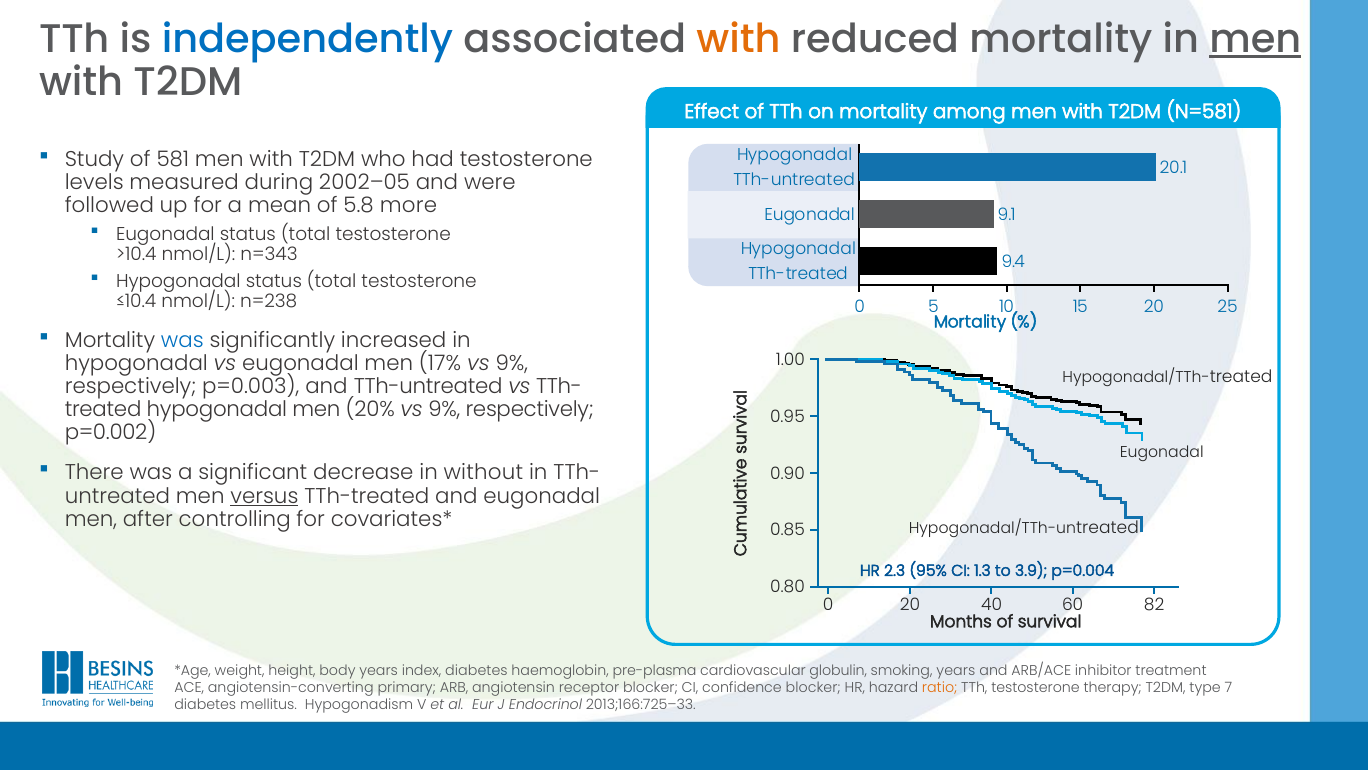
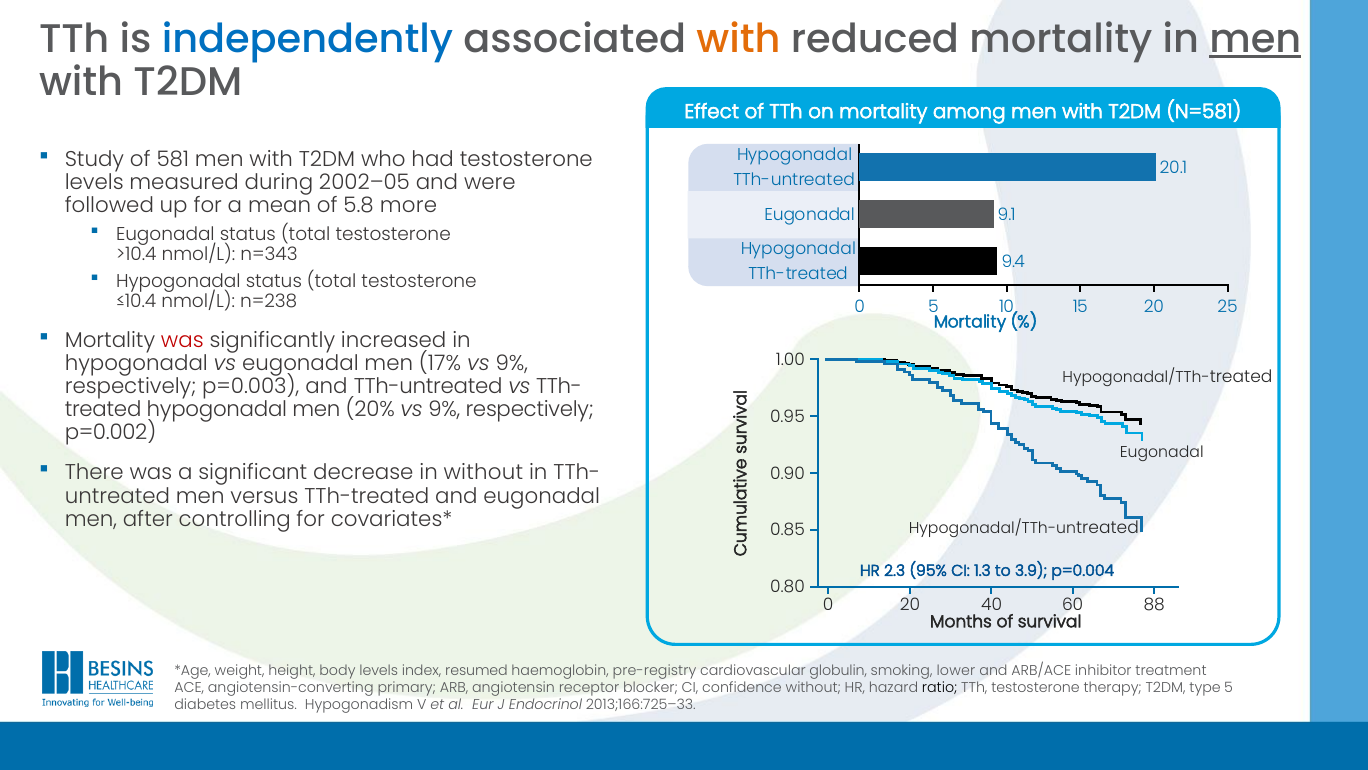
was colour: blue -> red (182, 340)
versus underline: present -> none (264, 496)
82: 82 -> 88 (1154, 605)
body years: years -> levels (379, 670)
index diabetes: diabetes -> resumed (477, 670)
pre-plasma: pre-plasma -> pre-registry (654, 670)
smoking years: years -> lower (956, 670)
confidence blocker: blocker -> without (813, 687)
ratio colour: orange -> black (940, 687)
type 7: 7 -> 5 (1229, 687)
